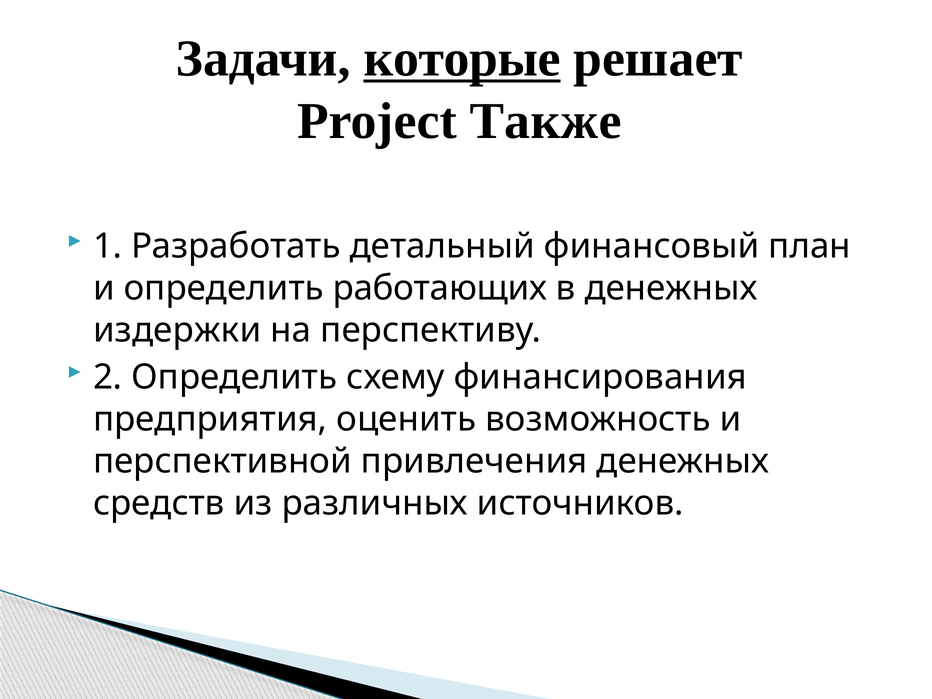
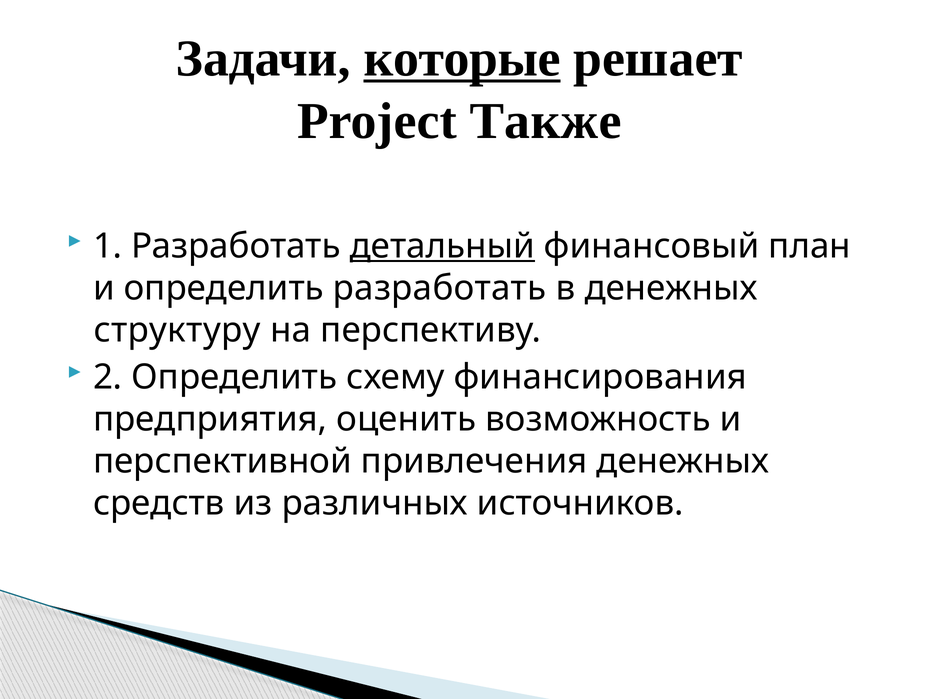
детальный underline: none -> present (442, 246)
определить работающих: работающих -> разработать (440, 288)
издержки: издержки -> структуру (177, 330)
